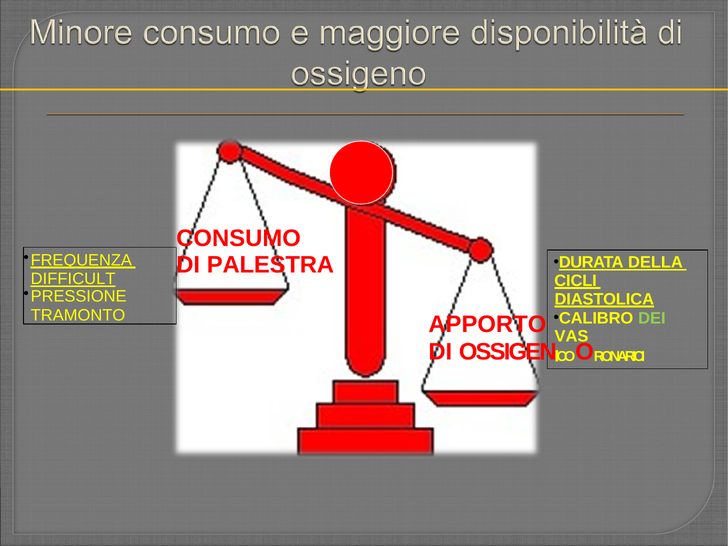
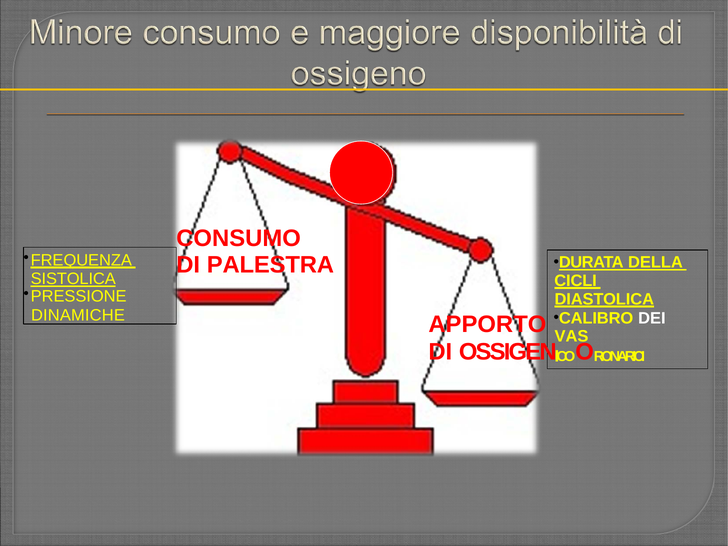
DIFFICULT: DIFFICULT -> SISTOLICA (73, 279)
TRAMONTO: TRAMONTO -> DINAMICHE (78, 315)
DEI colour: light green -> white (652, 318)
